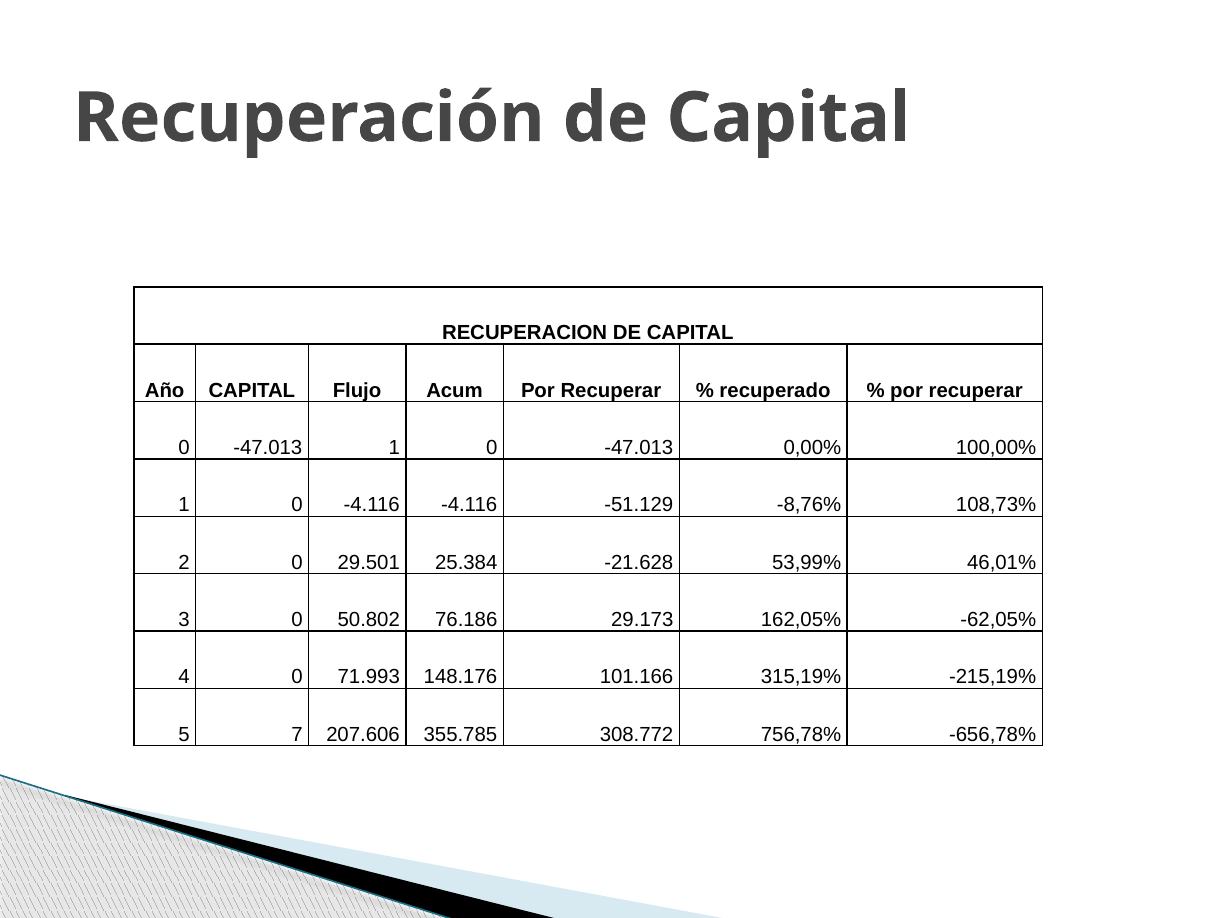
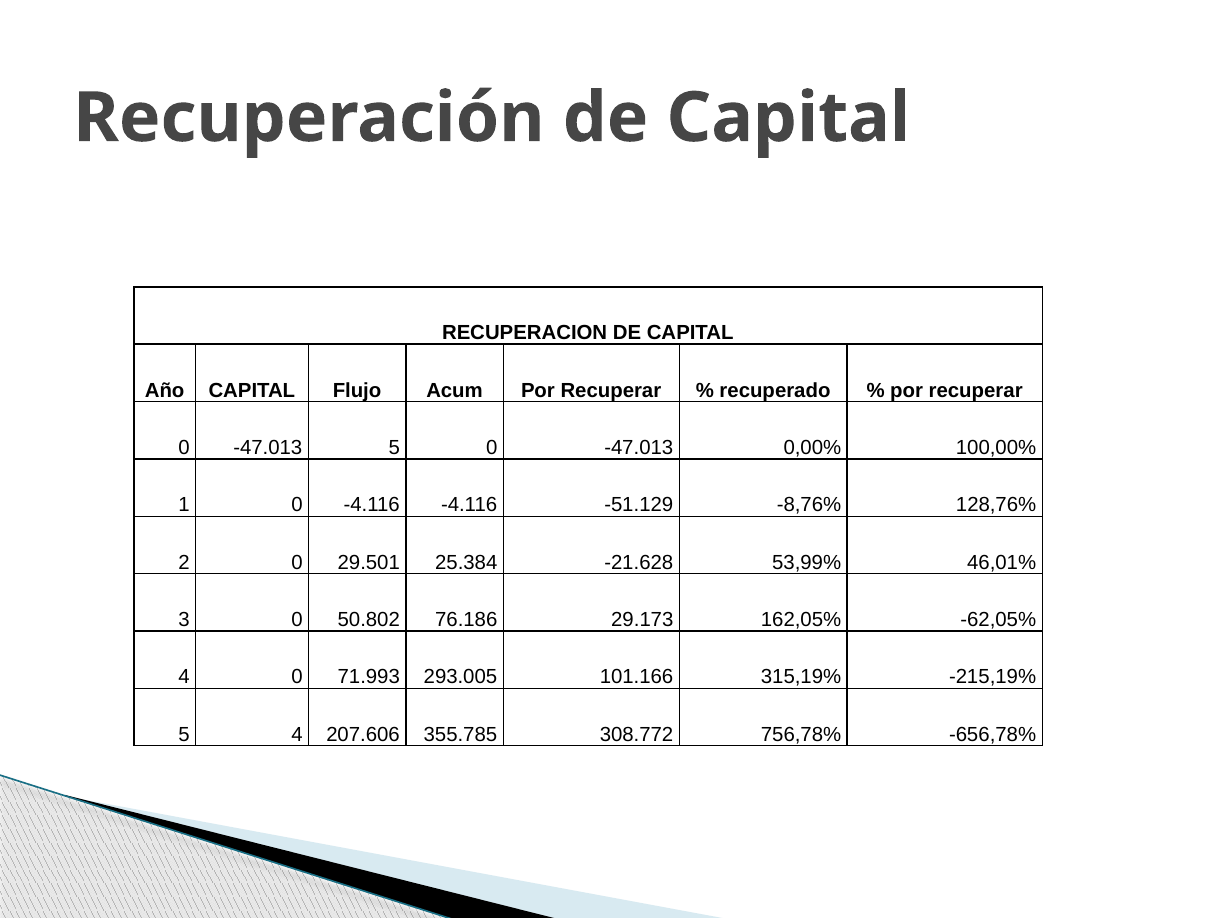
-47.013 1: 1 -> 5 (394, 448)
108,73%: 108,73% -> 128,76% (996, 505)
148.176: 148.176 -> 293.005 (460, 677)
5 7: 7 -> 4 (297, 735)
